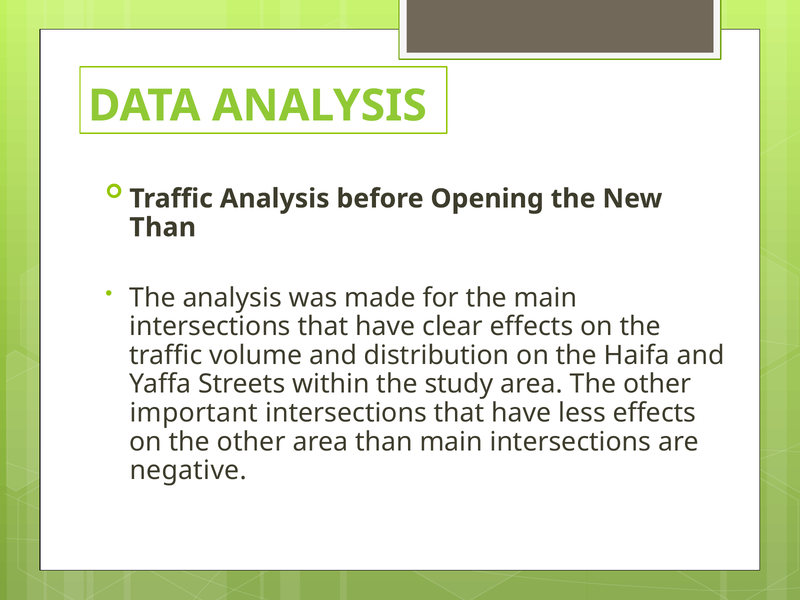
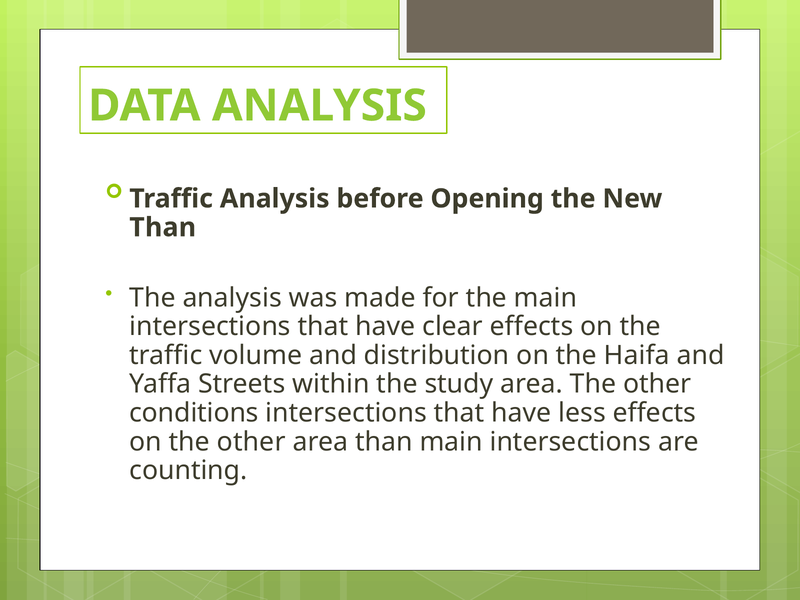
important: important -> conditions (194, 413)
negative: negative -> counting (188, 471)
